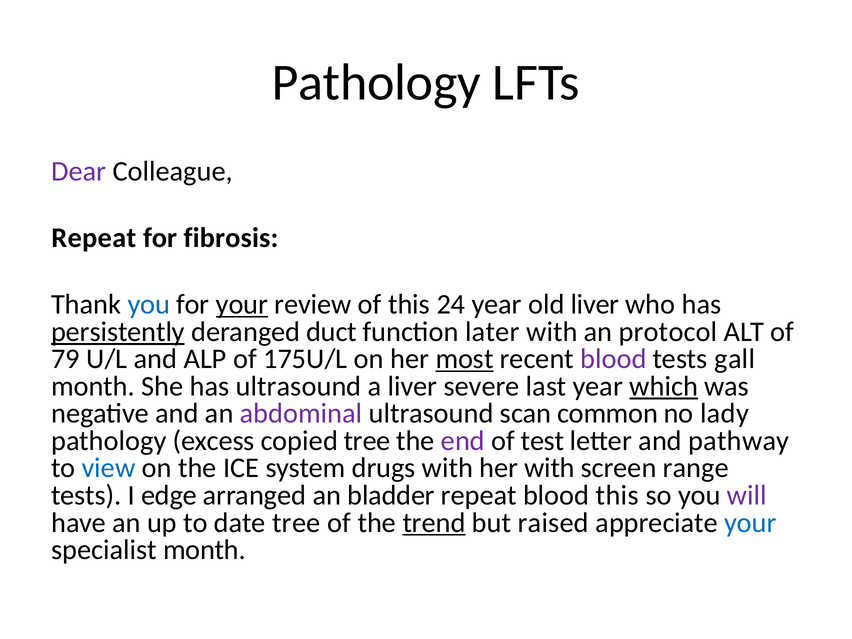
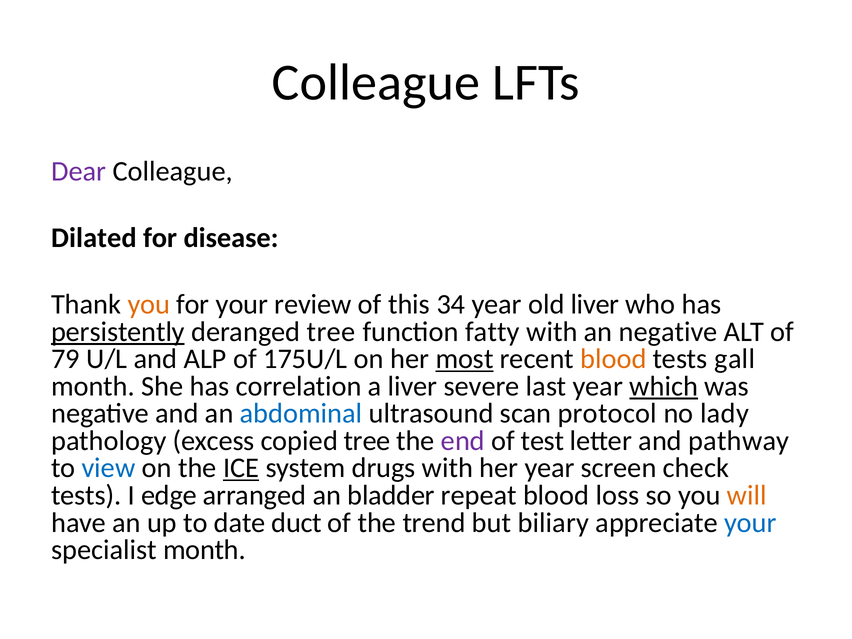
Pathology: Pathology -> Colleague (376, 82)
Repeat: Repeat -> Dilated (94, 238)
fibrosis: fibrosis -> disease (231, 238)
you colour: blue -> orange (149, 304)
your underline: present -> none (242, 304)
24: 24 -> 34 (451, 304)
deranged duct: duct -> tree (331, 332)
later: later -> fatty (492, 332)
an protocol: protocol -> negative (668, 332)
blood colour: purple -> orange (613, 359)
has ultrasound: ultrasound -> correlation (299, 386)
abdominal colour: purple -> blue (301, 414)
common: common -> protocol (607, 414)
ICE underline: none -> present (241, 468)
her with: with -> year (550, 468)
range: range -> check (696, 468)
blood this: this -> loss (618, 495)
will colour: purple -> orange (747, 495)
date tree: tree -> duct (297, 523)
trend underline: present -> none (434, 523)
raised: raised -> biliary (553, 523)
